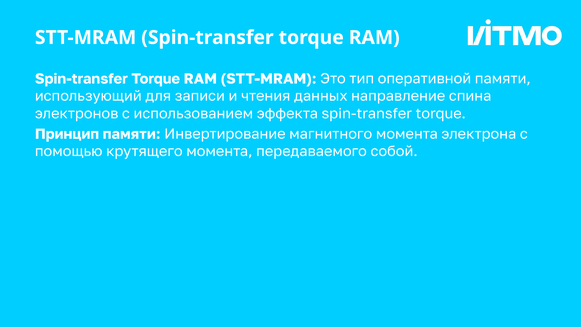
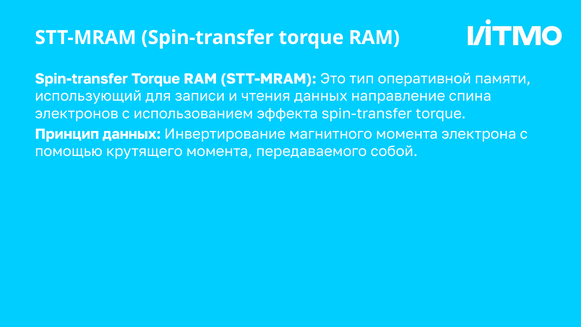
Принцип памяти: памяти -> данных (132, 134)
